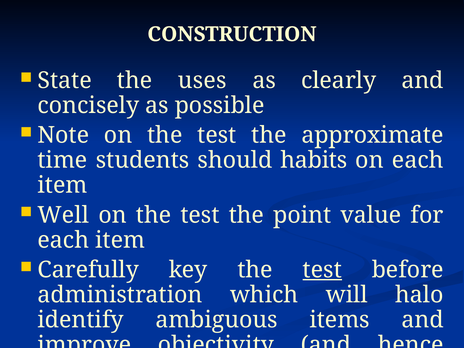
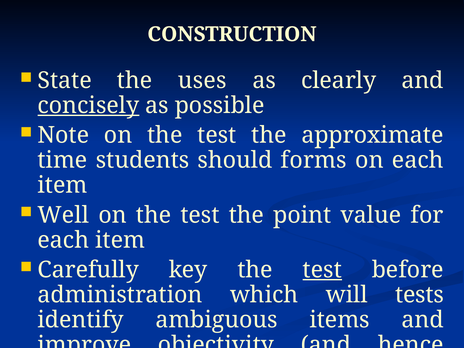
concisely underline: none -> present (88, 105)
habits: habits -> forms (314, 160)
halo: halo -> tests (419, 295)
